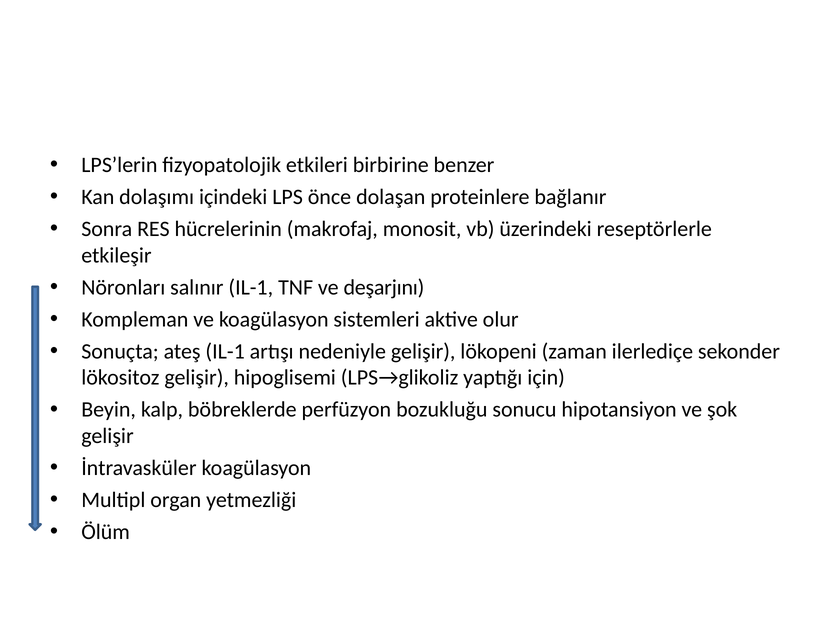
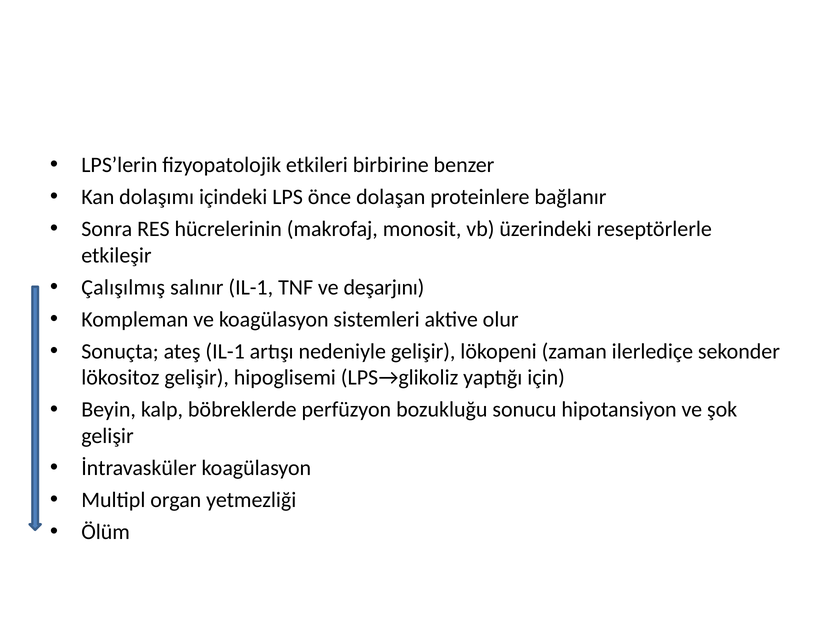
Nöronları: Nöronları -> Çalışılmış (123, 287)
